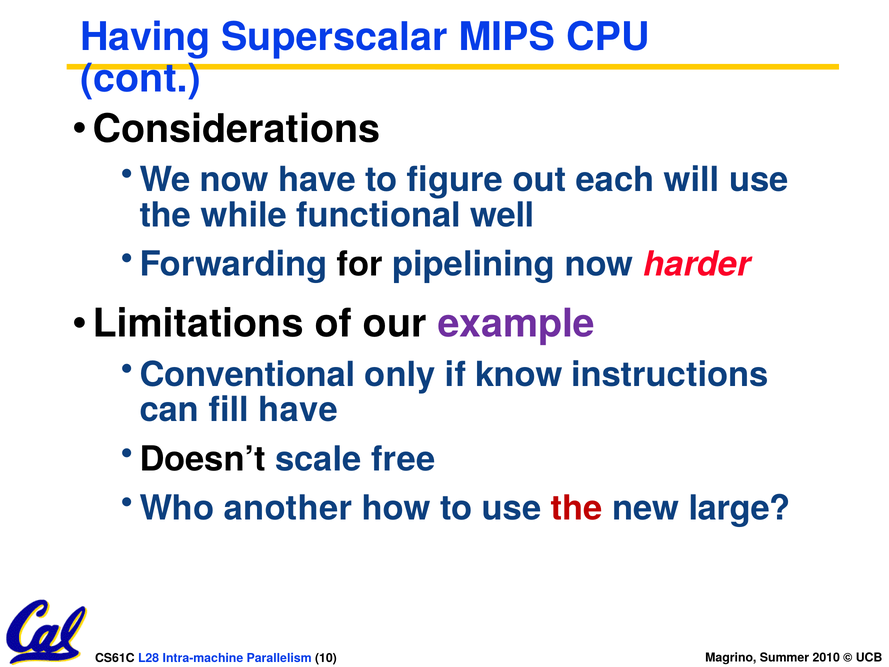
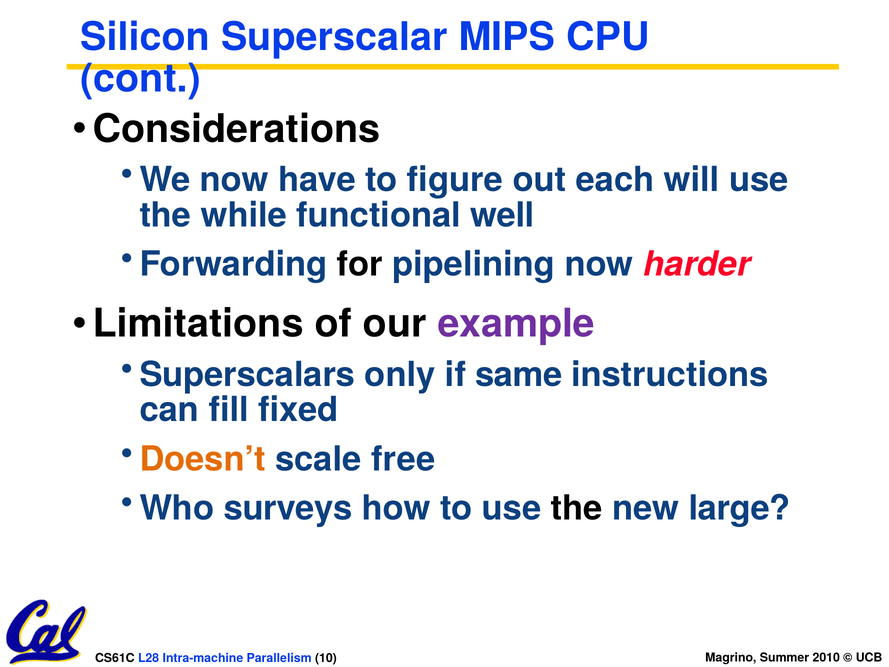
Having: Having -> Silicon (145, 37)
Conventional: Conventional -> Superscalars (247, 375)
know: know -> same (519, 375)
fill have: have -> fixed (298, 410)
Doesn’t colour: black -> orange (203, 459)
another: another -> surveys (288, 508)
the colour: red -> black (577, 508)
